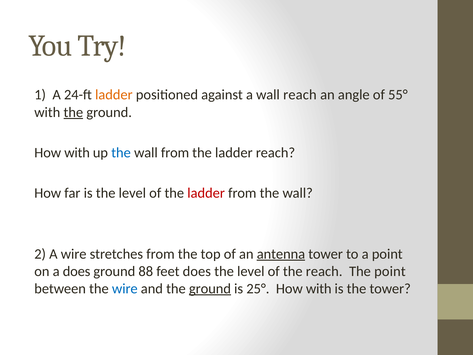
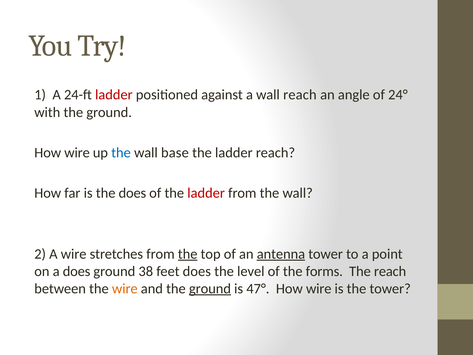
ladder colour: orange -> red (114, 95)
55°: 55° -> 24° (398, 95)
the underline: present -> none (73, 112)
with: with -> wire (77, 153)
wall from: from -> base (175, 153)
is the level: level -> does (132, 193)
the underline: none -> present (188, 254)
88: 88 -> 38 (146, 271)
the reach: reach -> forms (324, 271)
The point: point -> reach (390, 271)
wire colour: blue -> orange (125, 288)
25°: 25° -> 47° (258, 288)
with: with -> wire (319, 288)
